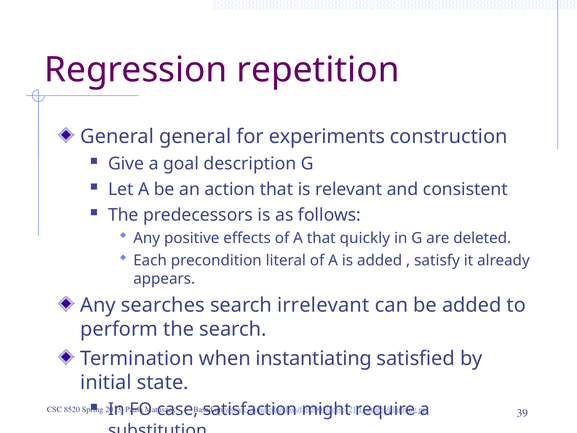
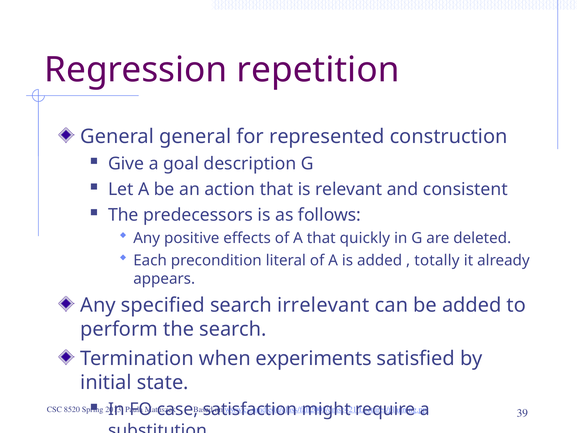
experiments: experiments -> represented (327, 137)
satisfy: satisfy -> totally (437, 260)
searches: searches -> specified (163, 305)
instantiating: instantiating -> experiments (314, 358)
